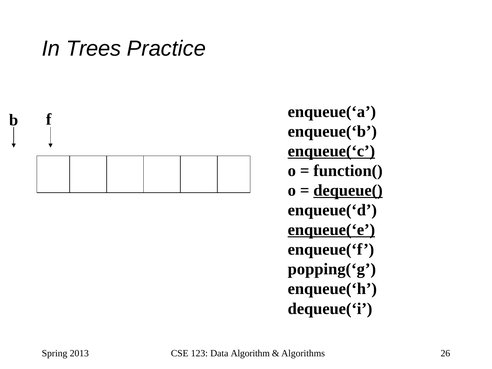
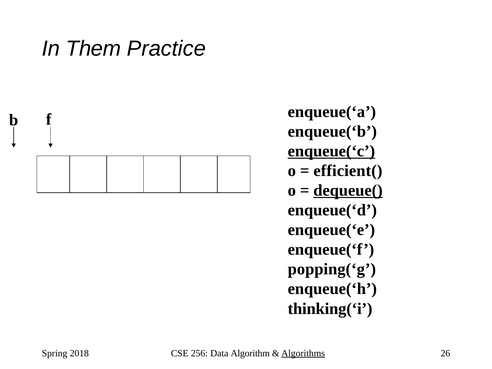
Trees: Trees -> Them (94, 49)
function(: function( -> efficient( (348, 171)
enqueue(‘e underline: present -> none (331, 230)
dequeue(‘i: dequeue(‘i -> thinking(‘i (330, 309)
2013: 2013 -> 2018 (79, 353)
123: 123 -> 256 (199, 353)
Algorithms underline: none -> present (303, 353)
